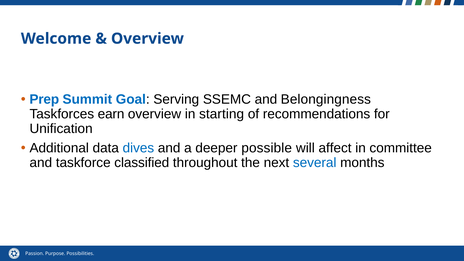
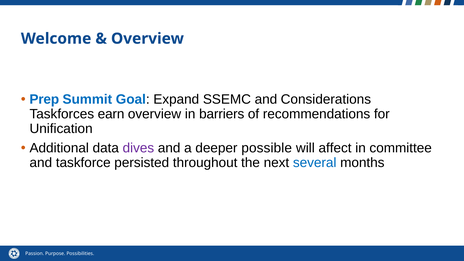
Serving: Serving -> Expand (176, 99)
Belongingness: Belongingness -> Considerations (326, 99)
starting: starting -> barriers (222, 114)
dives colour: blue -> purple (138, 148)
classified: classified -> persisted (142, 163)
